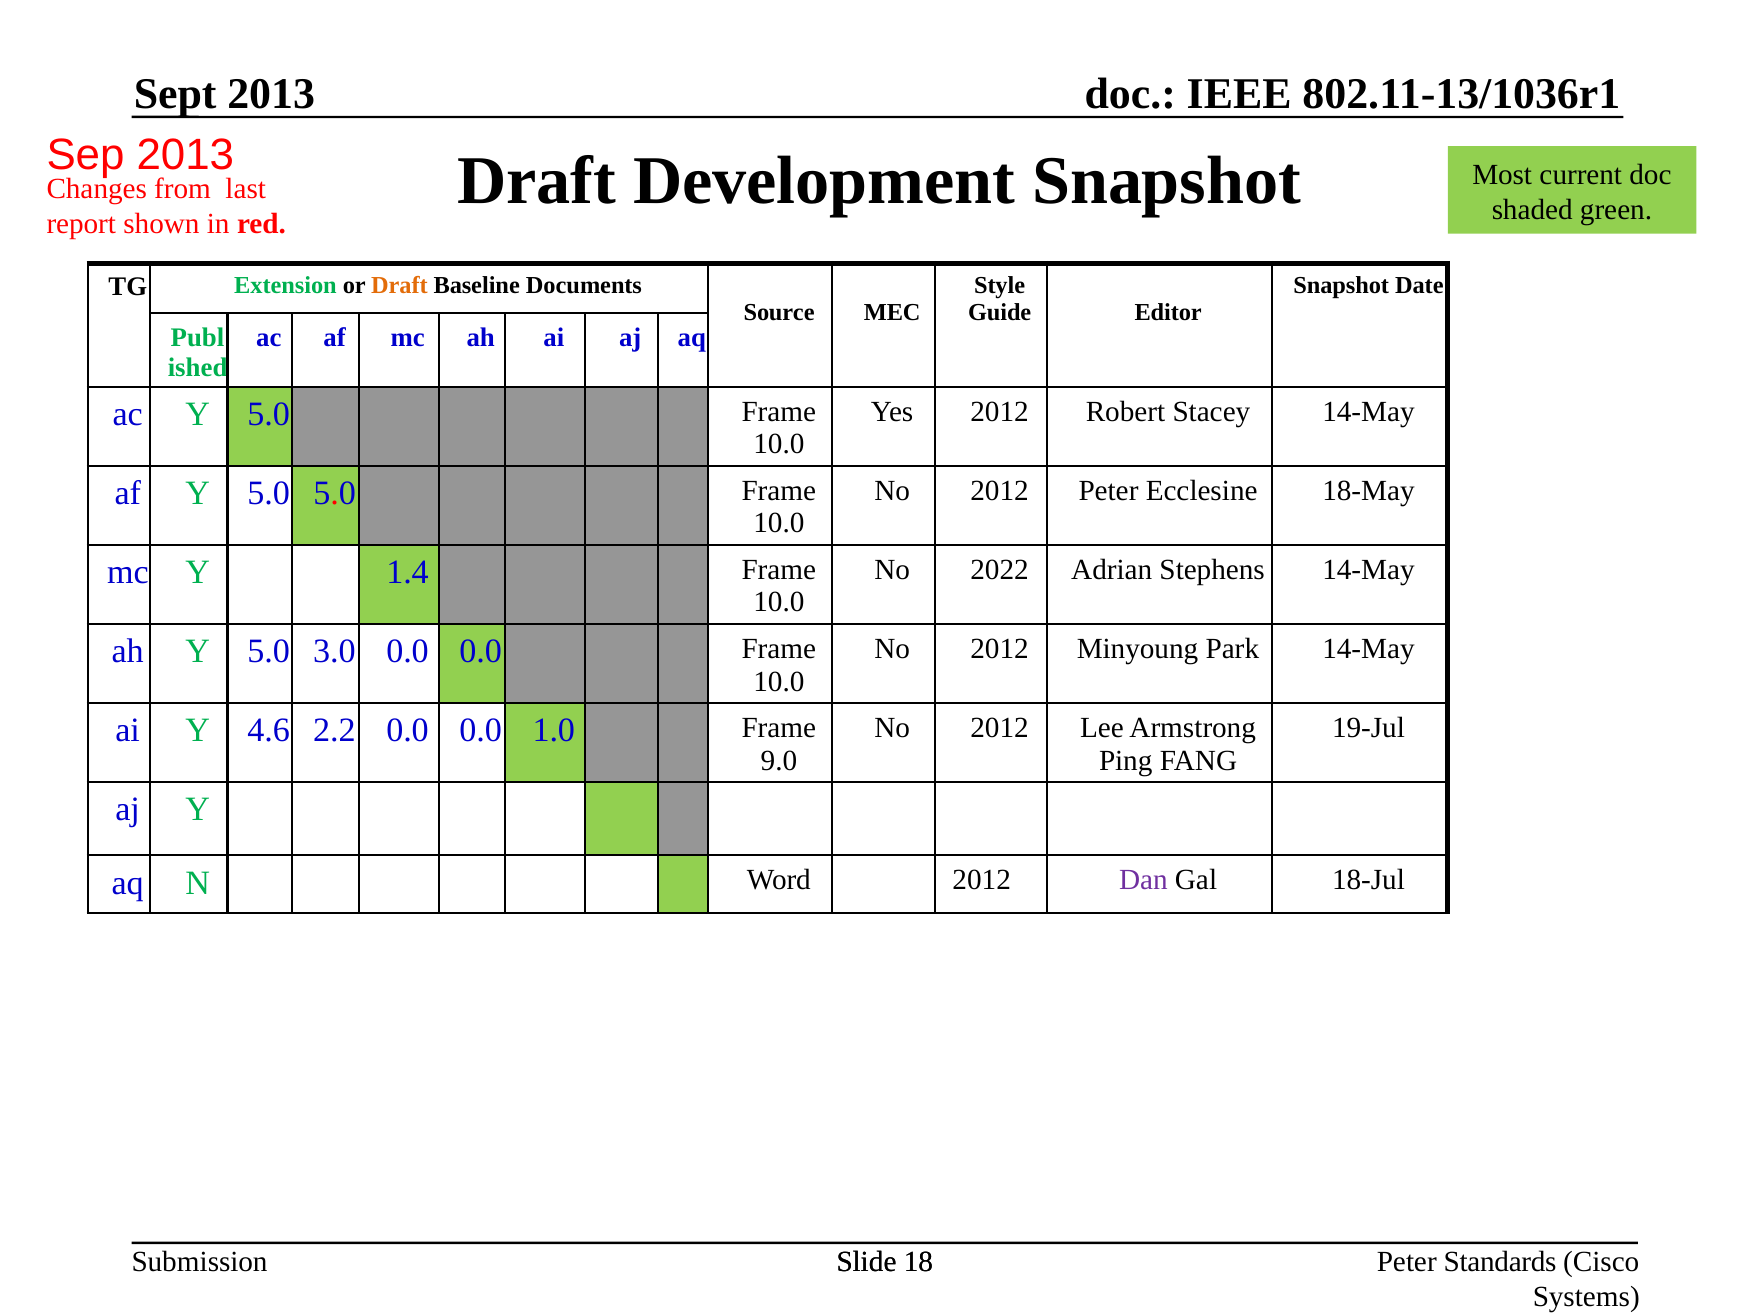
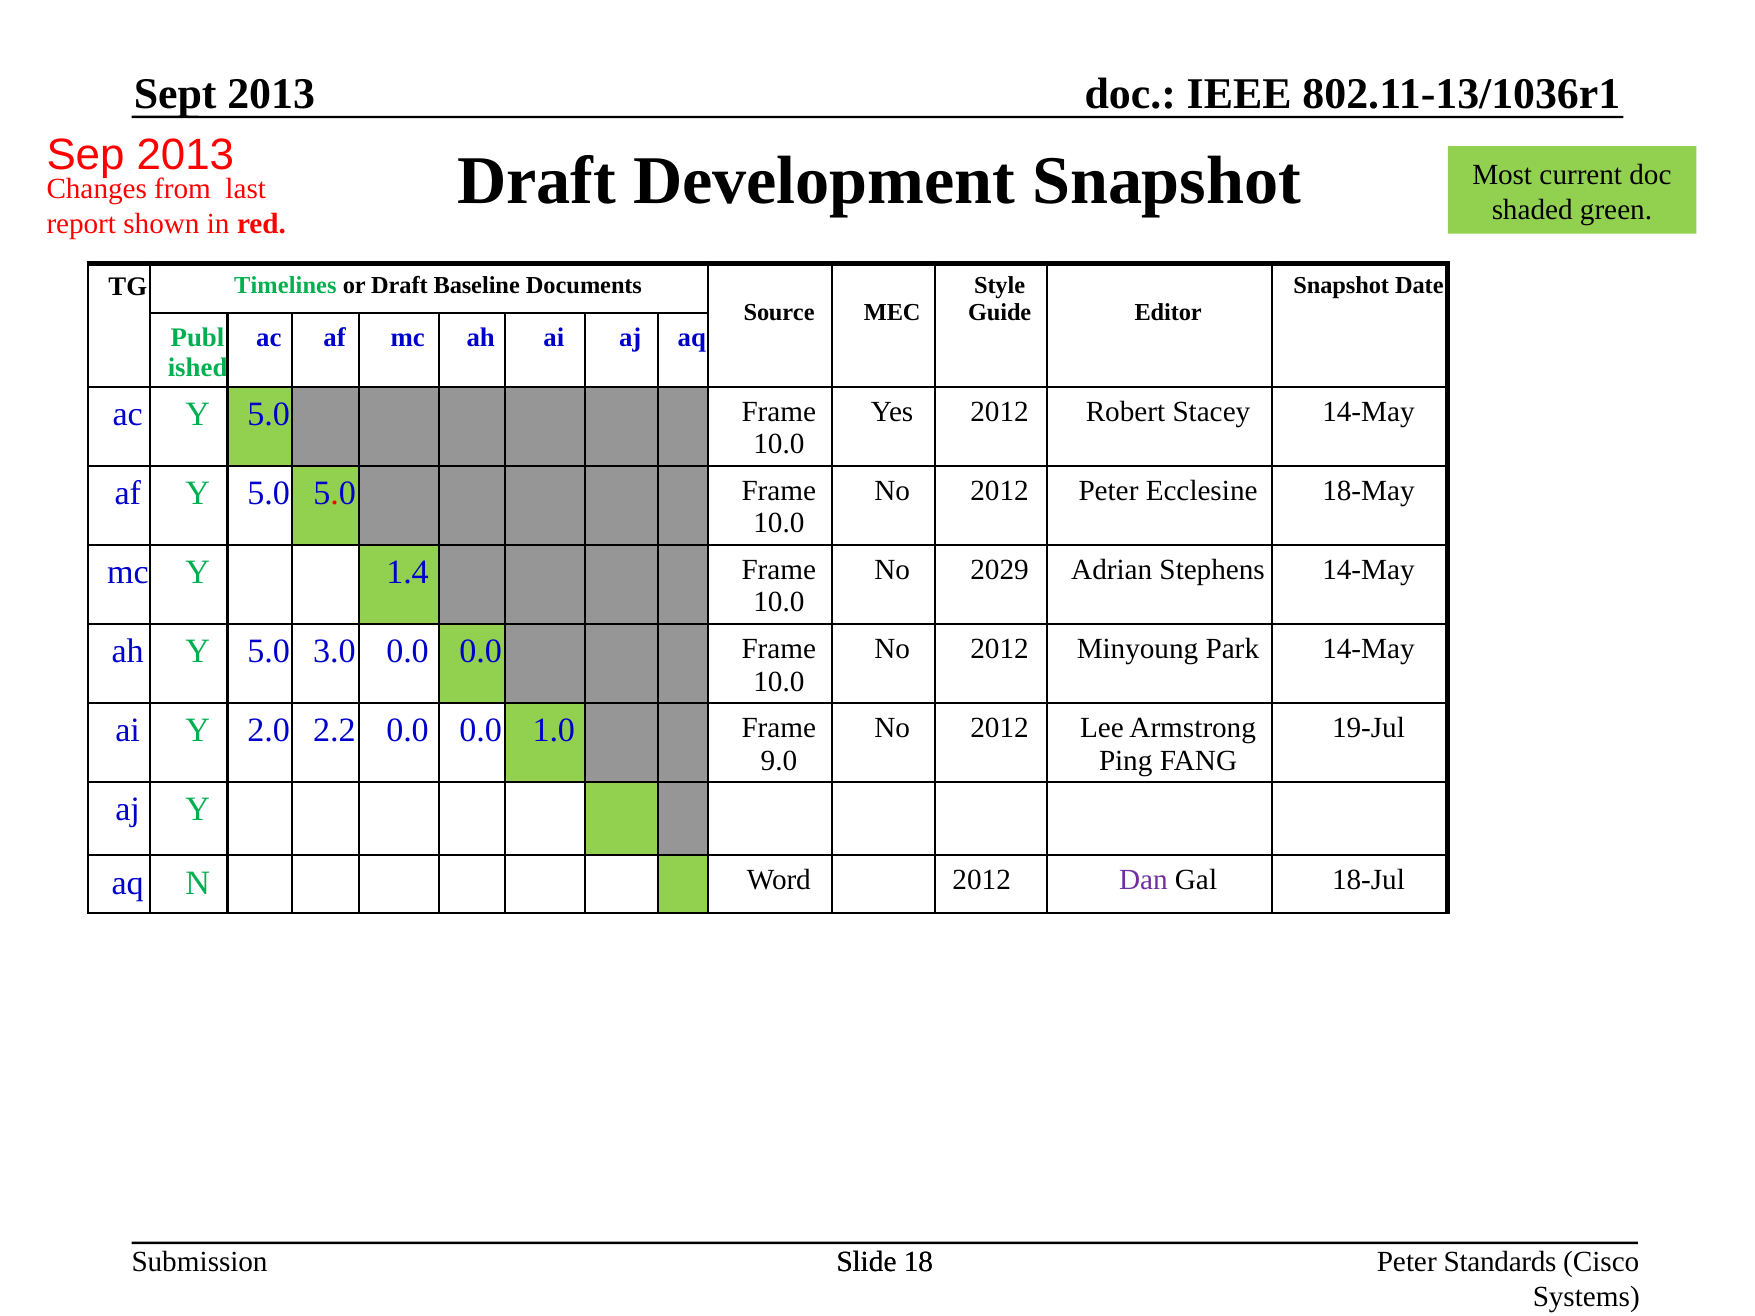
Extension: Extension -> Timelines (285, 286)
Draft colour: orange -> black (399, 286)
2022: 2022 -> 2029 (1000, 570)
4.6: 4.6 -> 2.0 (269, 731)
